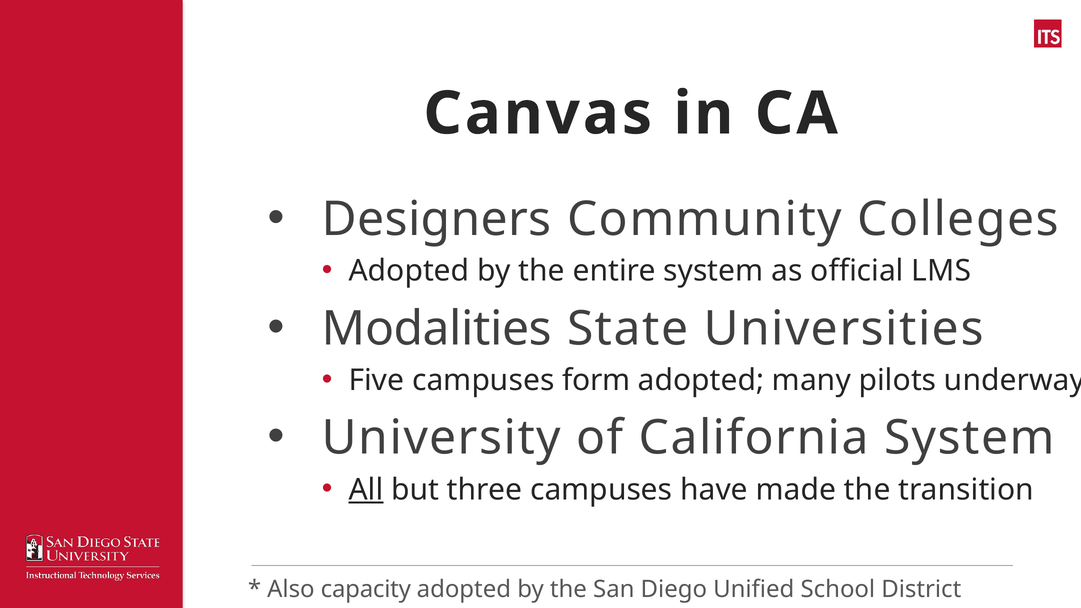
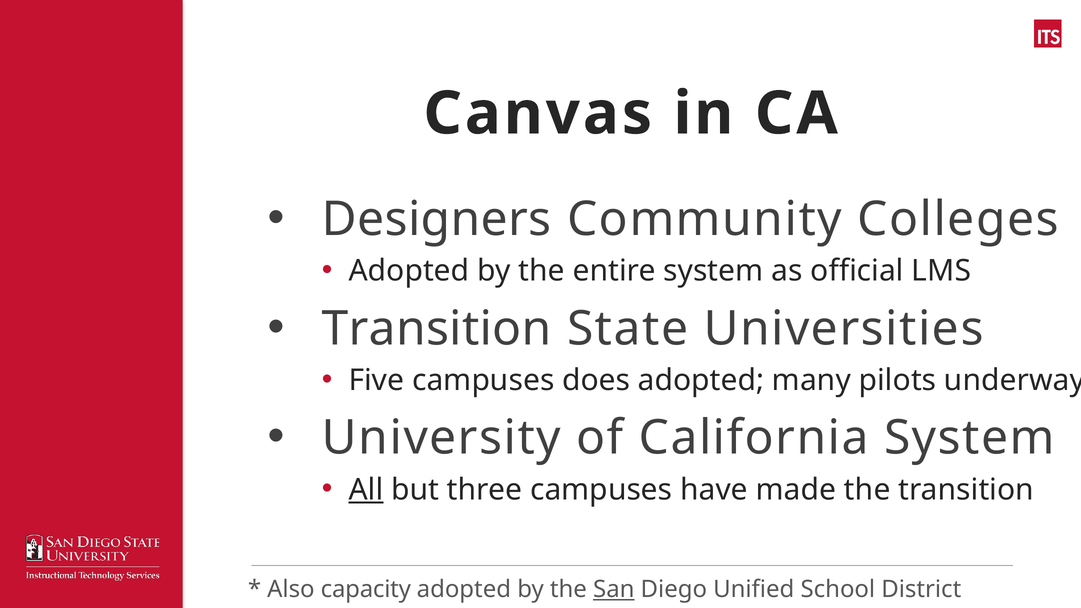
Modalities: Modalities -> Transition (437, 329)
form: form -> does (596, 380)
San underline: none -> present (614, 589)
